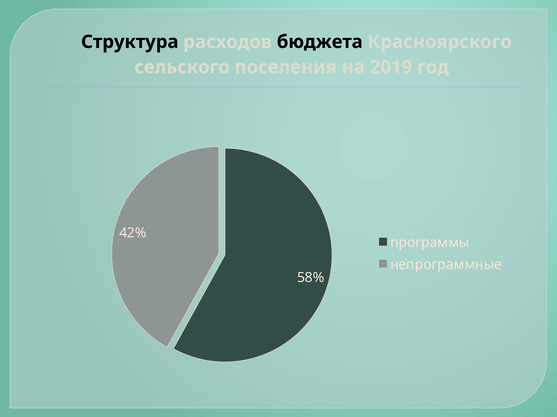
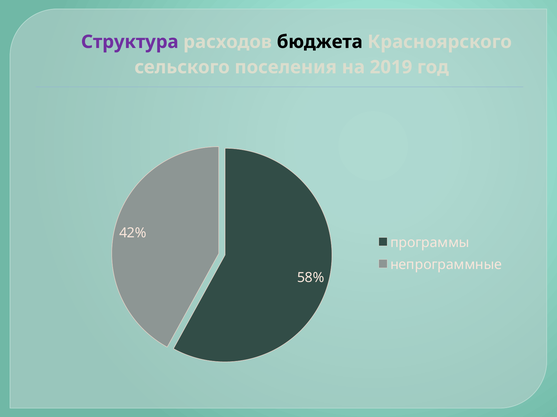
Структура colour: black -> purple (130, 42)
